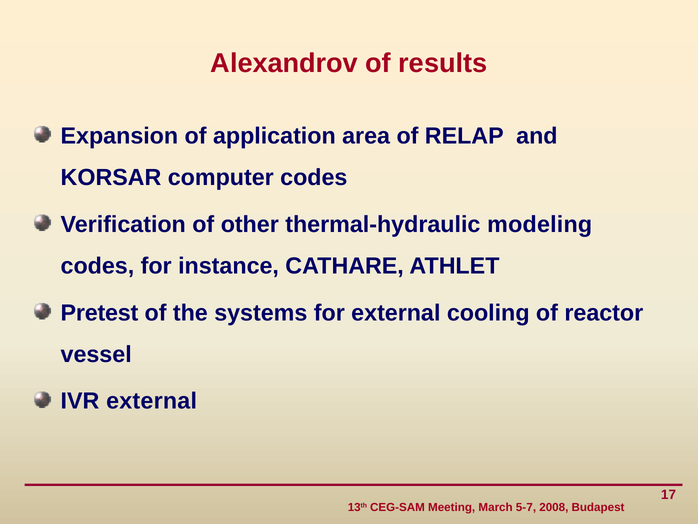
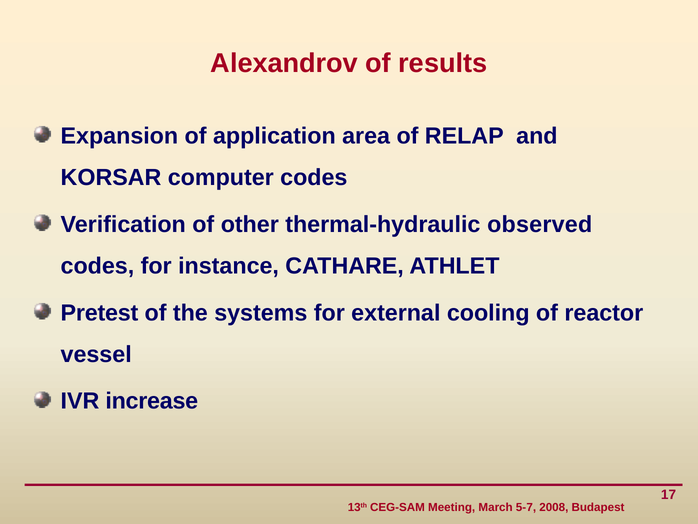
modeling: modeling -> observed (540, 224)
IVR external: external -> increase (152, 401)
